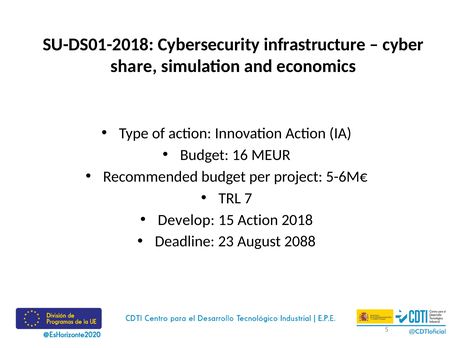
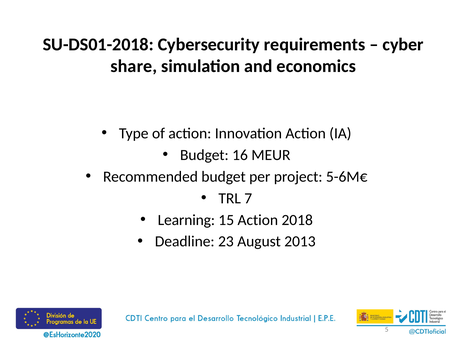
infrastructure: infrastructure -> requirements (315, 45)
Develop: Develop -> Learning (186, 220)
2088: 2088 -> 2013 (300, 242)
